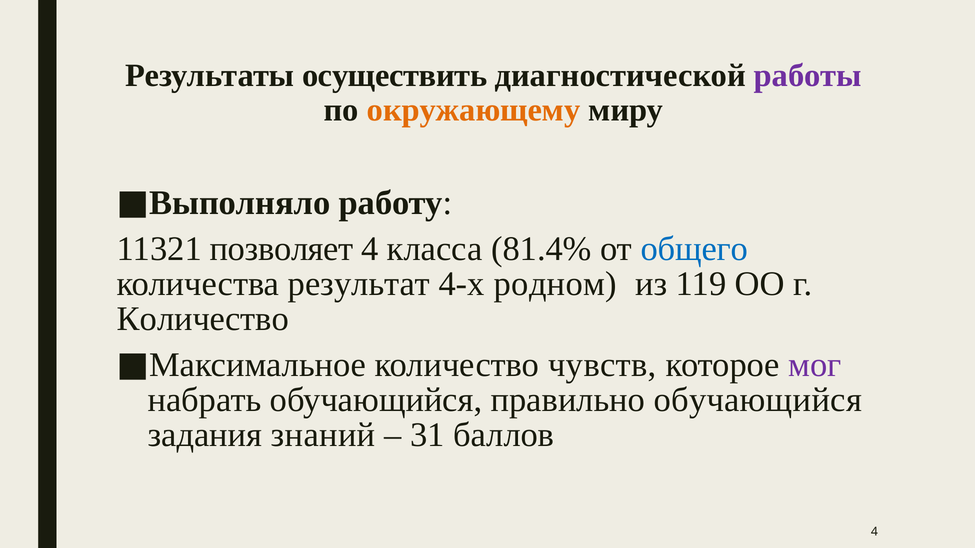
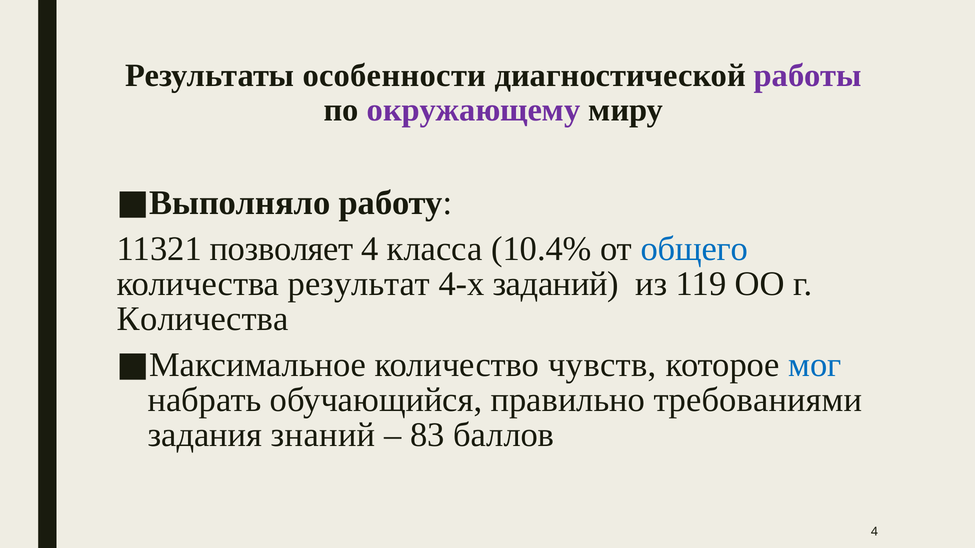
осуществить: осуществить -> особенности (394, 76)
окружающему colour: orange -> purple (474, 110)
81.4%: 81.4% -> 10.4% (541, 249)
родном: родном -> заданий (556, 284)
Количество: Количество -> Количества (203, 319)
мог colour: purple -> blue (815, 365)
правильно обучающийся: обучающийся -> требованиями (758, 400)
31: 31 -> 83 (427, 435)
